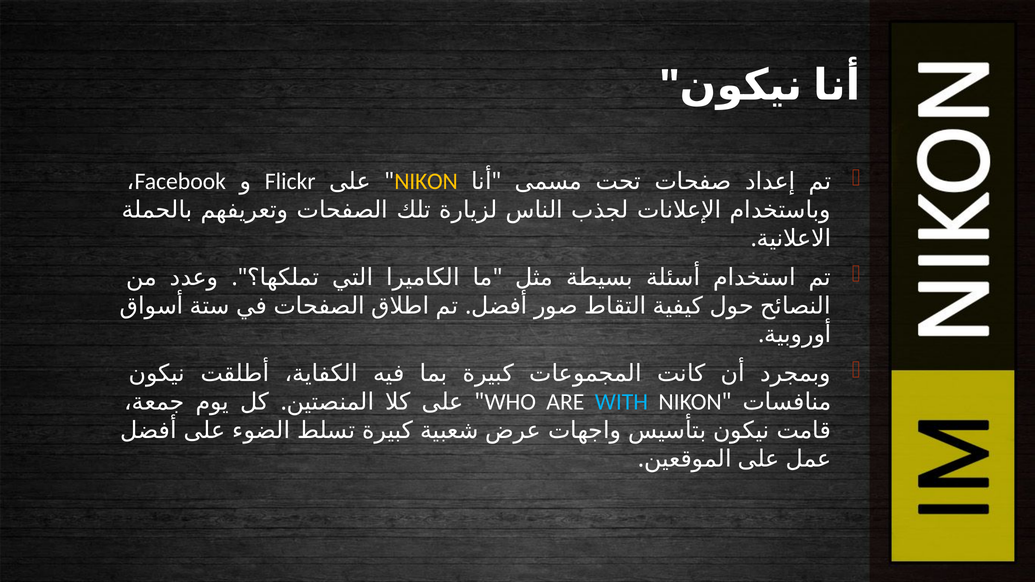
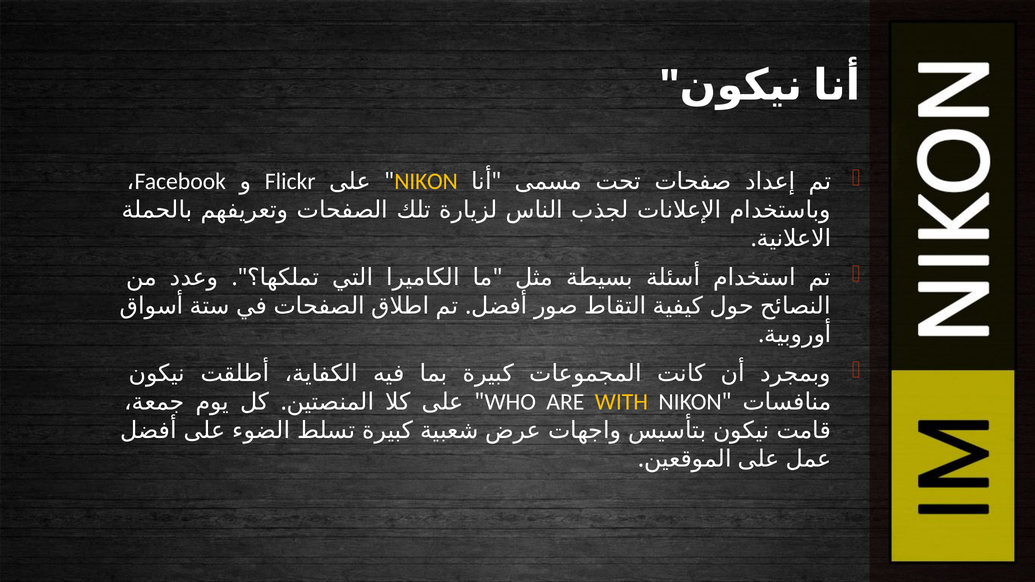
WITH colour: light blue -> yellow (621, 402)
